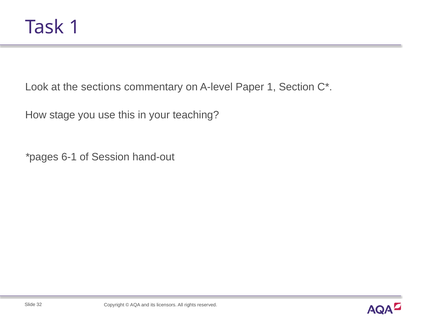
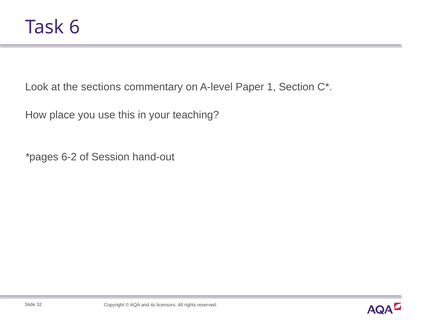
Task 1: 1 -> 6 (74, 27)
stage: stage -> place (62, 115)
6-1: 6-1 -> 6-2 (69, 157)
